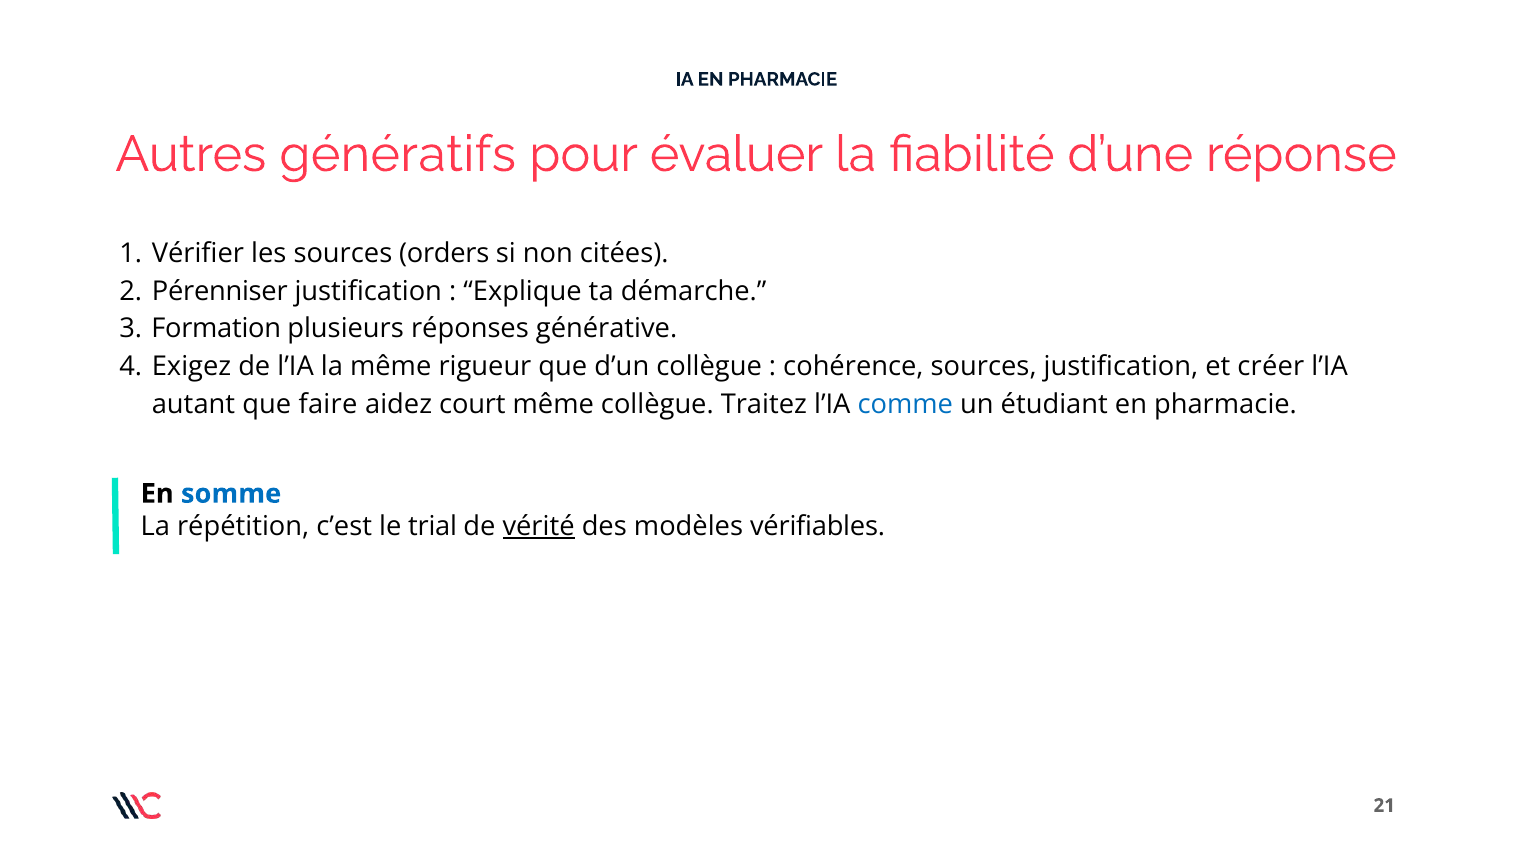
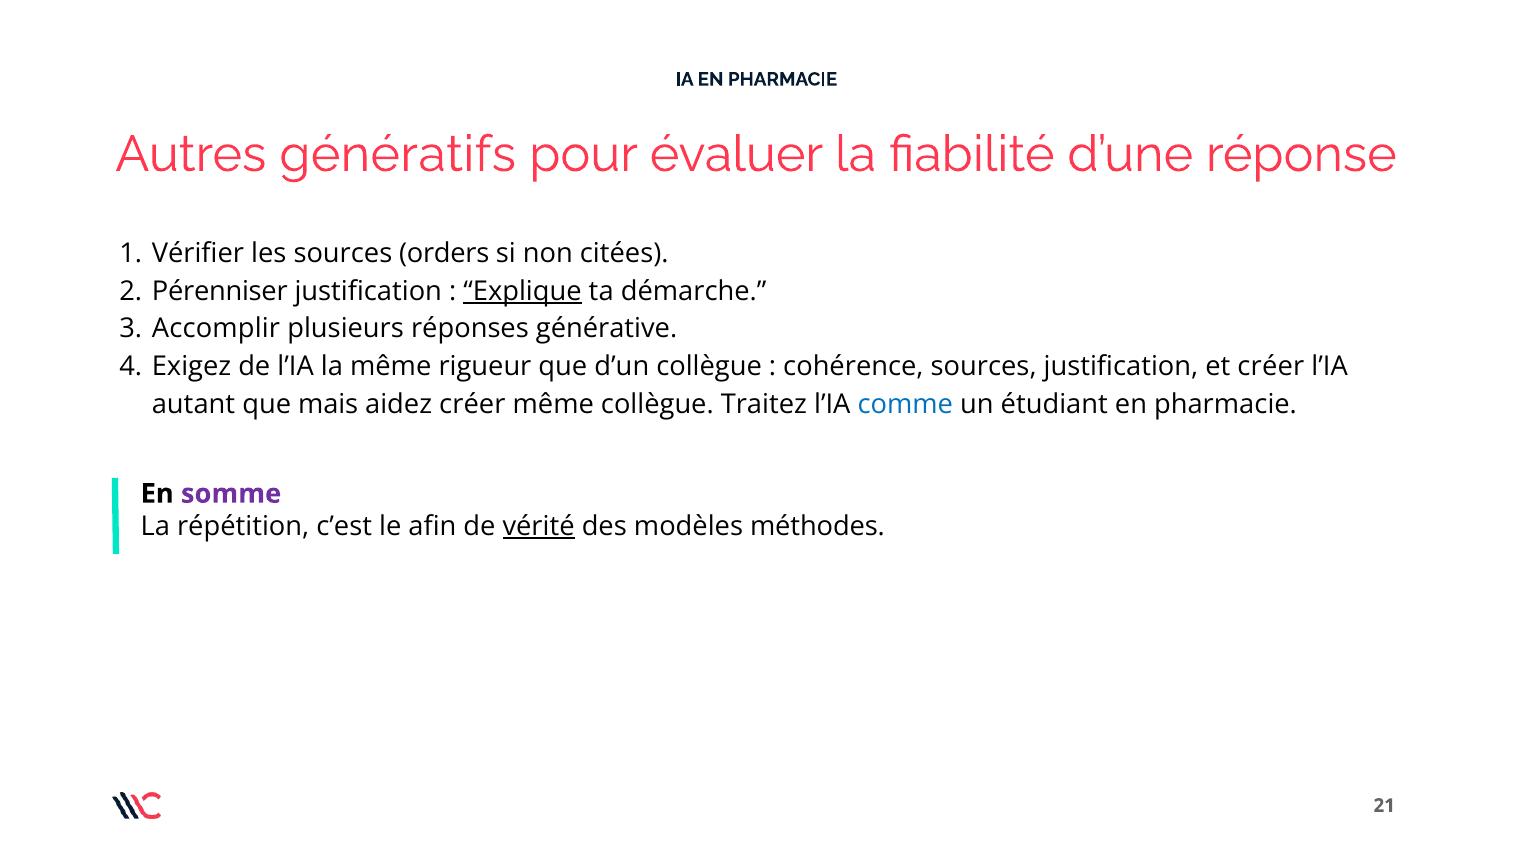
Explique underline: none -> present (522, 291)
Formation: Formation -> Accomplir (216, 329)
faire: faire -> mais (328, 404)
aidez court: court -> créer (472, 404)
somme colour: blue -> purple (231, 494)
trial: trial -> afin (432, 527)
vérifiables: vérifiables -> méthodes (817, 527)
